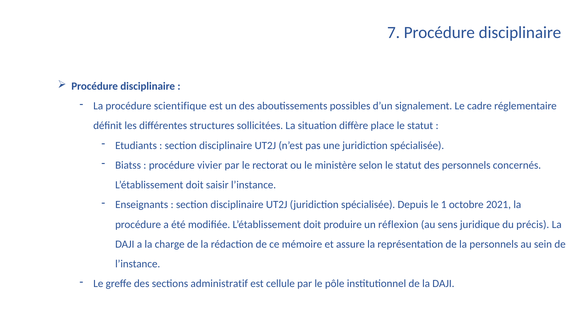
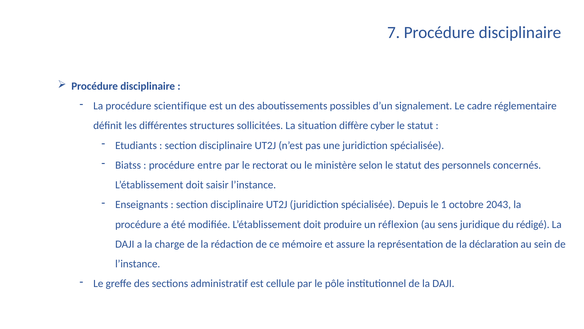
place: place -> cyber (383, 125)
vivier: vivier -> entre (210, 165)
2021: 2021 -> 2043 (498, 204)
précis: précis -> rédigé (533, 224)
la personnels: personnels -> déclaration (494, 244)
